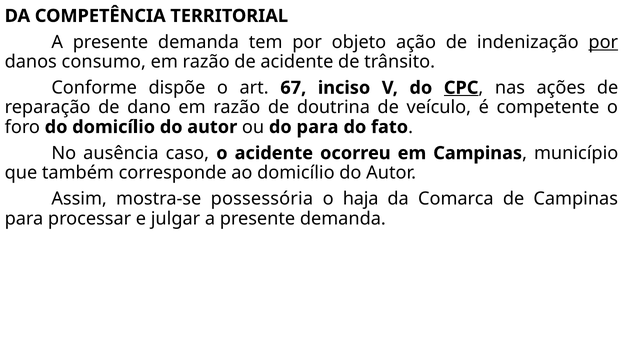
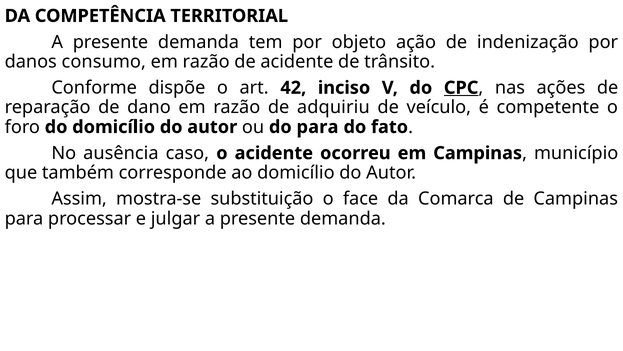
por underline: present -> none (603, 42)
67: 67 -> 42 (293, 88)
doutrina: doutrina -> adquiriu (333, 107)
possessória: possessória -> substituição (262, 199)
haja: haja -> face (361, 199)
